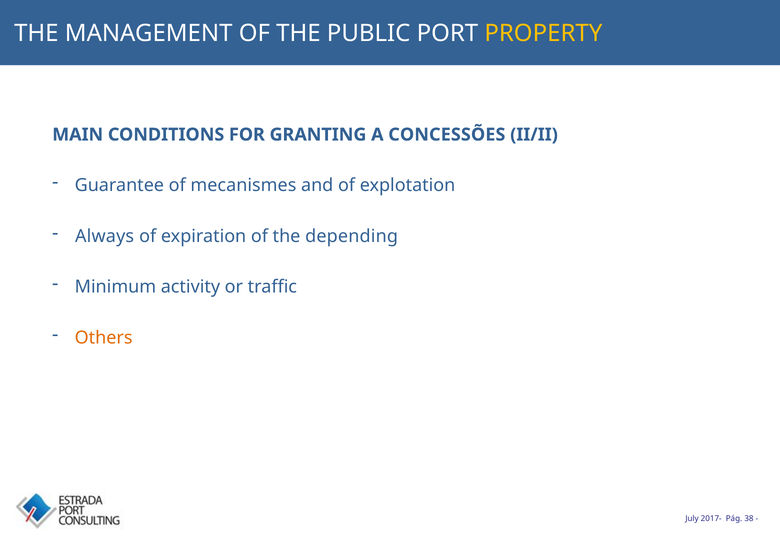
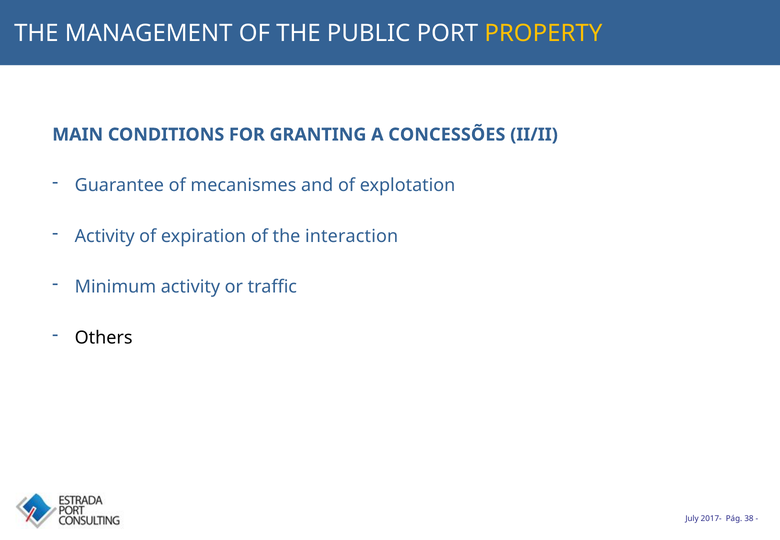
Always: Always -> Activity (105, 236)
depending: depending -> interaction (352, 236)
Others colour: orange -> black (104, 338)
